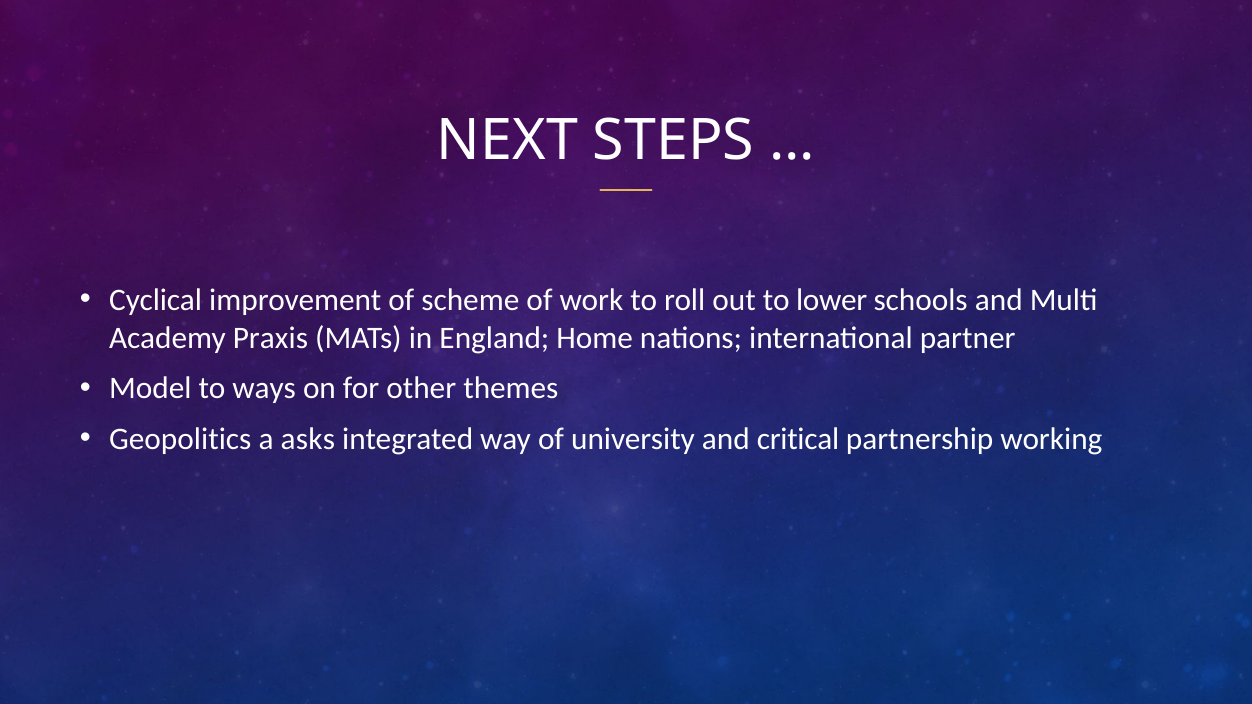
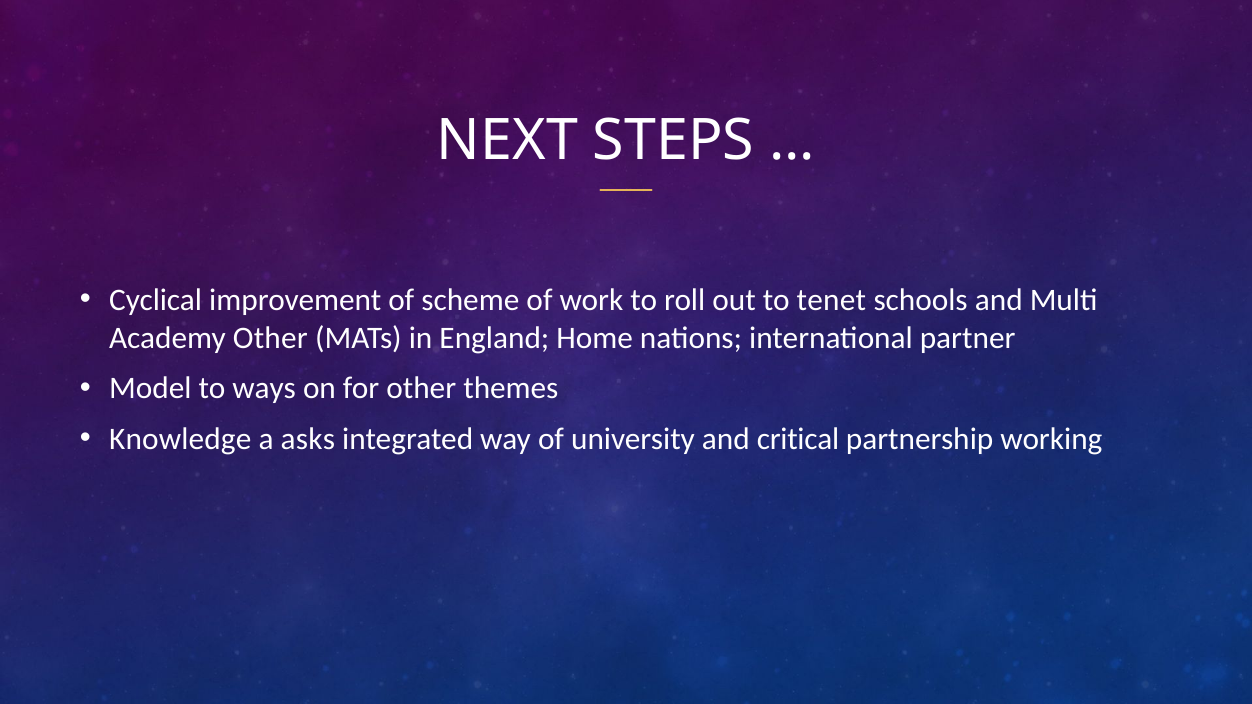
lower: lower -> tenet (831, 300)
Academy Praxis: Praxis -> Other (270, 338)
Geopolitics: Geopolitics -> Knowledge (180, 439)
